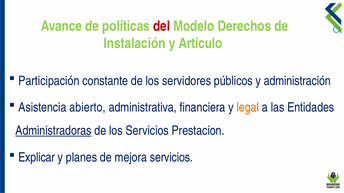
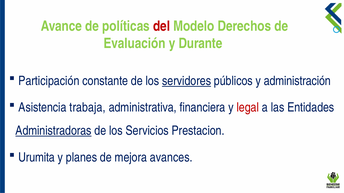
Instalación: Instalación -> Evaluación (135, 43)
Artículo: Artículo -> Durante (200, 43)
servidores underline: none -> present (187, 81)
abierto: abierto -> trabaja (88, 108)
legal colour: orange -> red (248, 108)
Explicar: Explicar -> Urumita (37, 158)
mejora servicios: servicios -> avances (171, 158)
